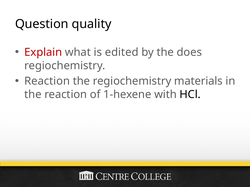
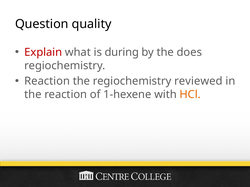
edited: edited -> during (122, 52)
materials: materials -> reviewed (198, 81)
HCl colour: black -> orange (190, 95)
